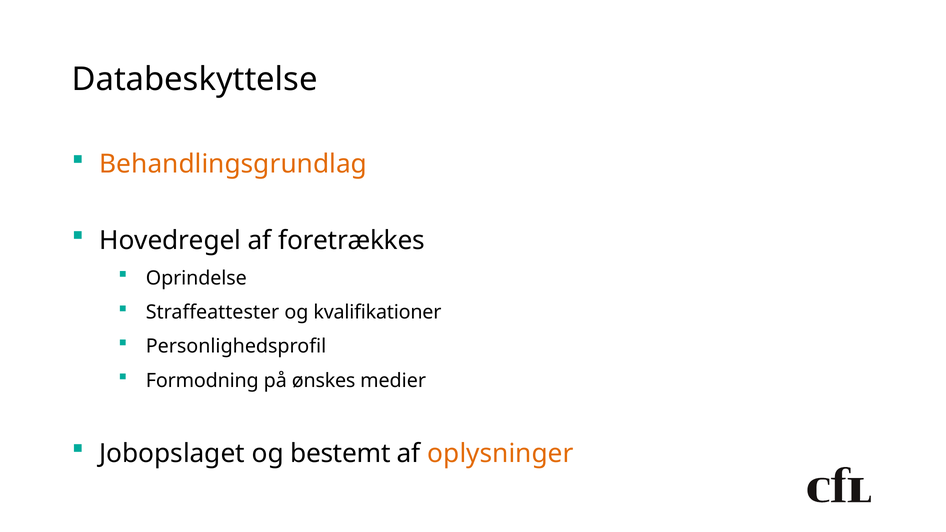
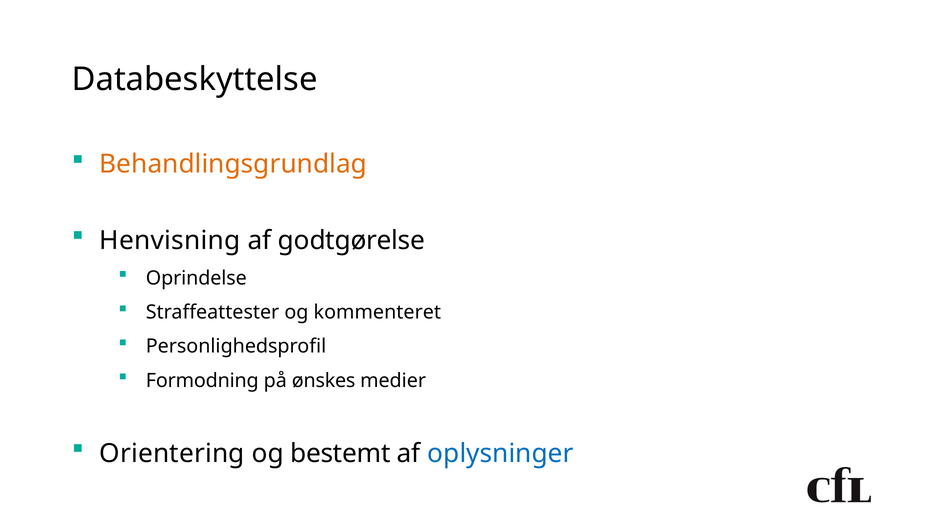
Hovedregel: Hovedregel -> Henvisning (170, 240)
foretrækkes: foretrækkes -> godtgørelse (352, 240)
kvalifikationer: kvalifikationer -> kommenteret (377, 312)
Jobopslaget: Jobopslaget -> Orientering (172, 453)
oplysninger colour: orange -> blue (500, 453)
